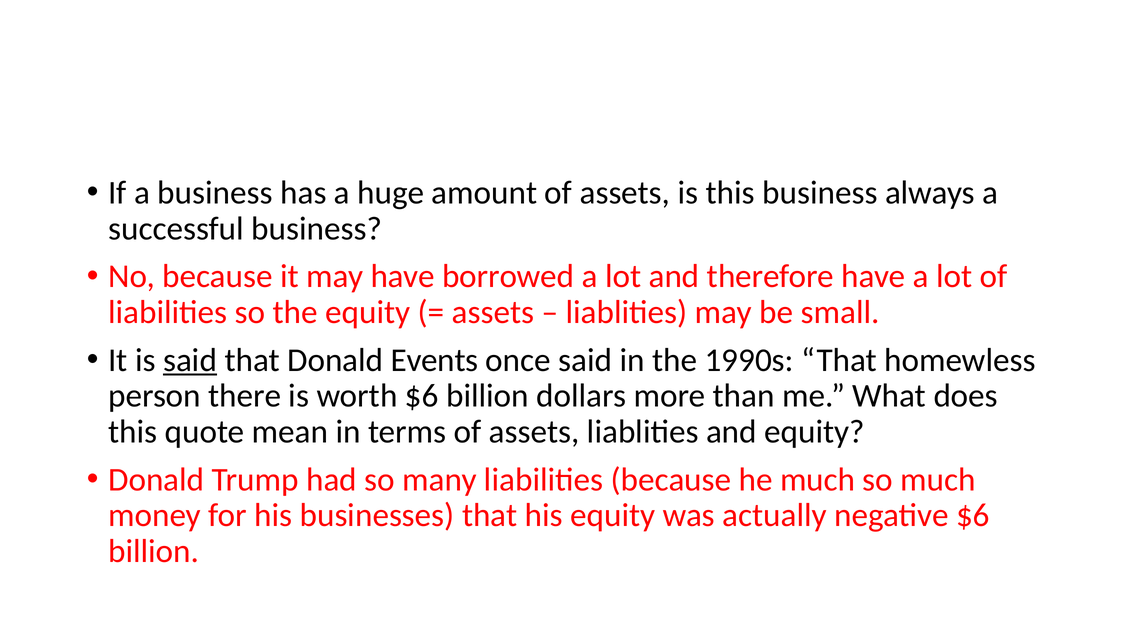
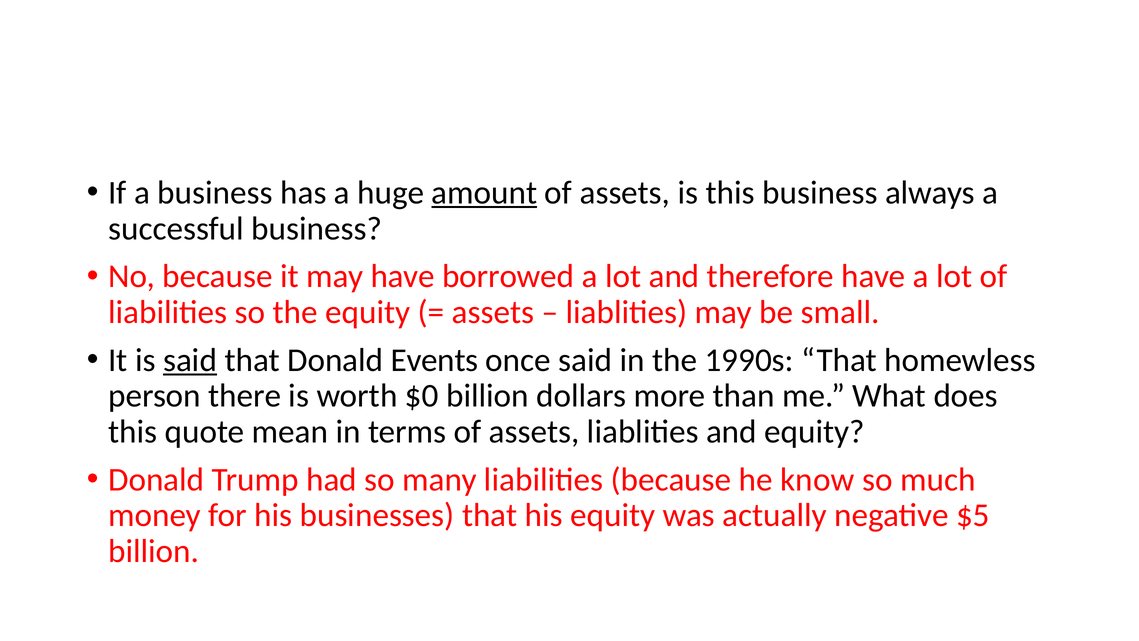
amount underline: none -> present (484, 193)
worth $6: $6 -> $0 (422, 396)
he much: much -> know (817, 479)
negative $6: $6 -> $5 (973, 515)
